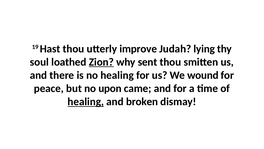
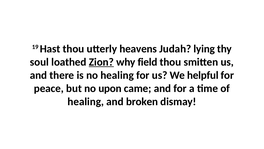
improve: improve -> heavens (138, 49)
sent: sent -> field (148, 62)
wound: wound -> helpful (203, 75)
healing underline: present -> none (86, 101)
